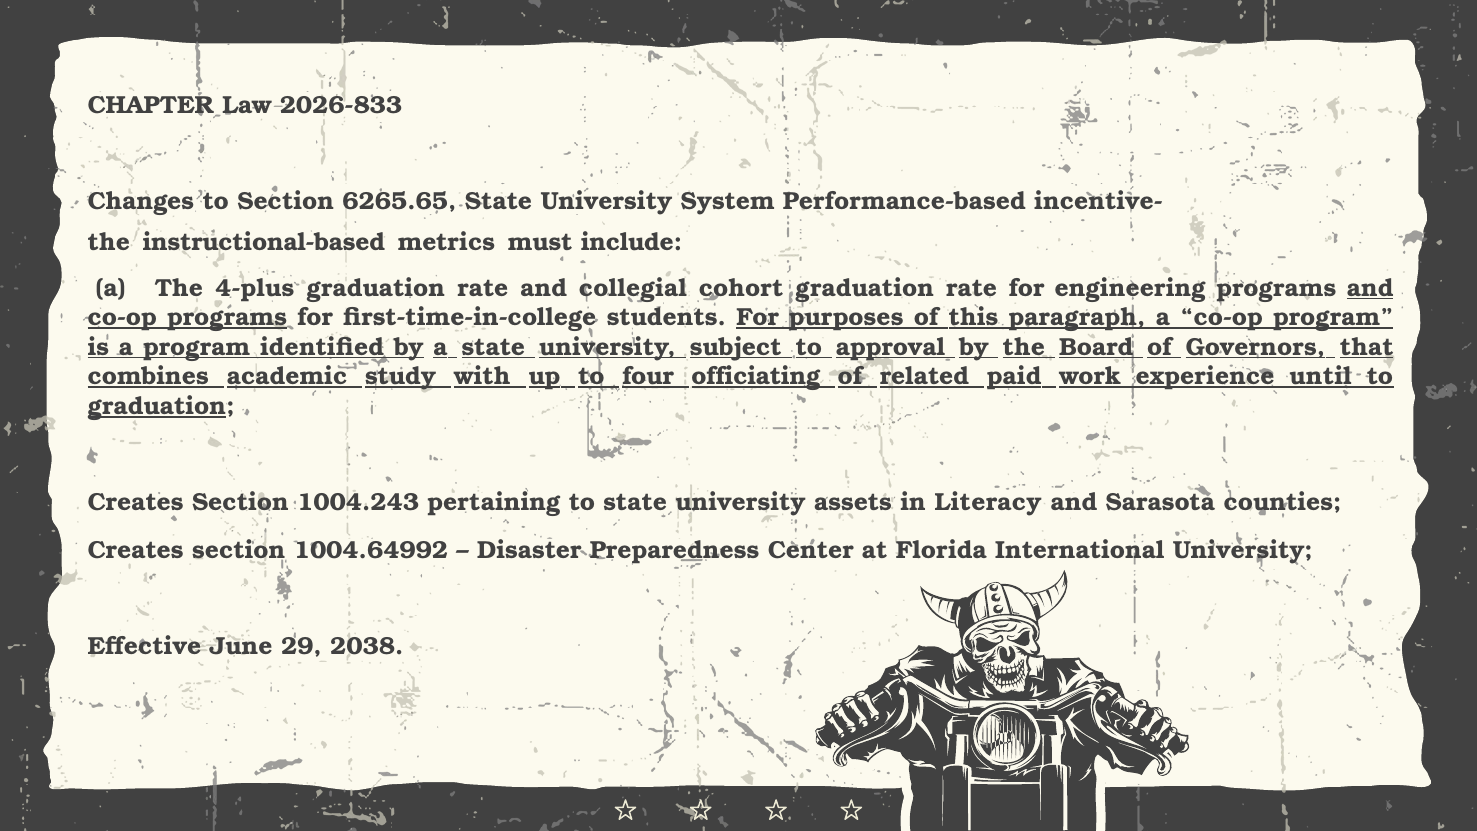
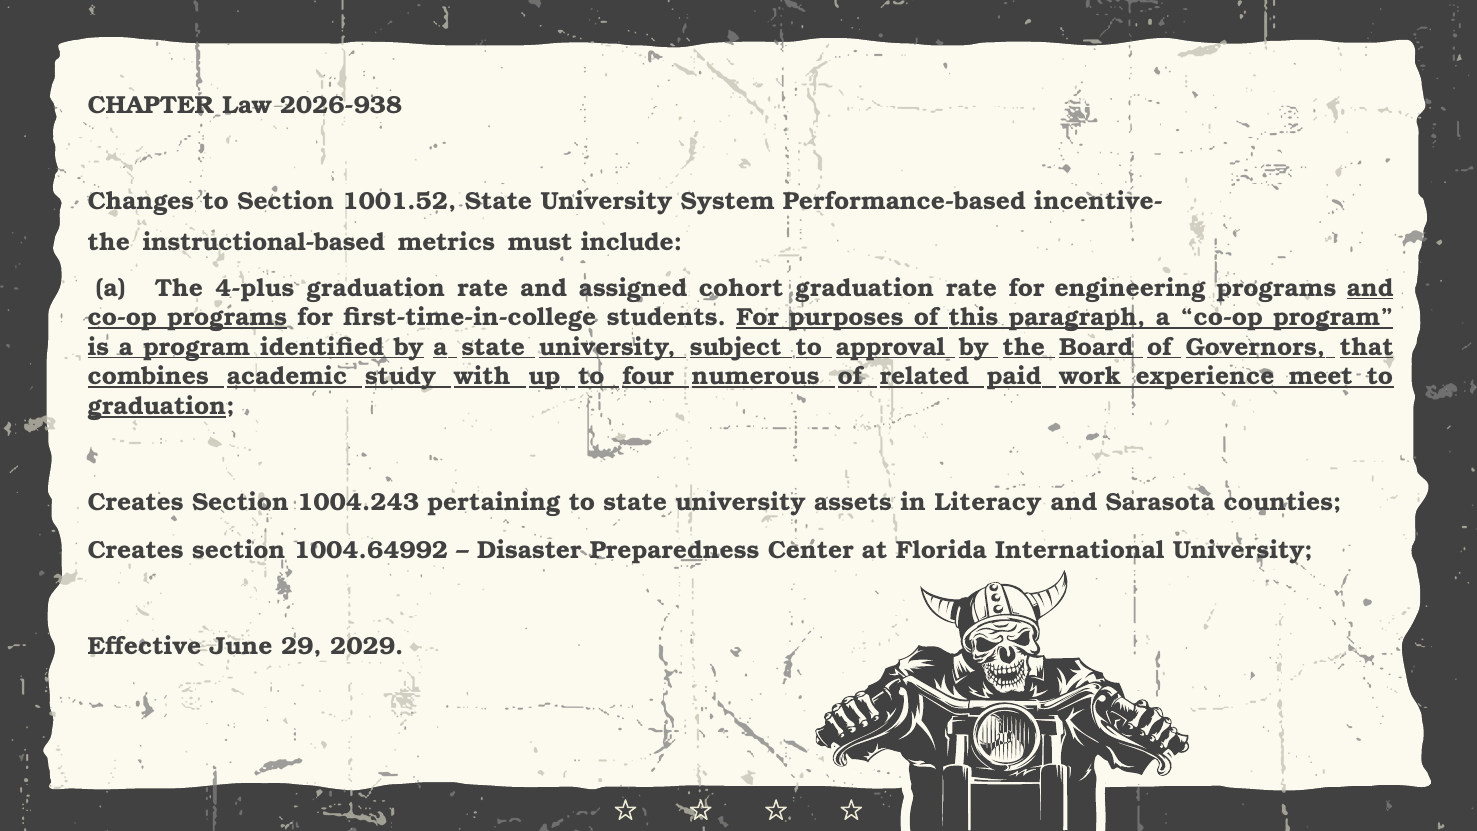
2026-833: 2026-833 -> 2026-938 (341, 105)
6265.65: 6265.65 -> 1001.52 (399, 201)
collegial: collegial -> assigned (633, 288)
officiating: officiating -> numerous (756, 377)
until: until -> meet (1321, 377)
2038: 2038 -> 2029 (367, 646)
